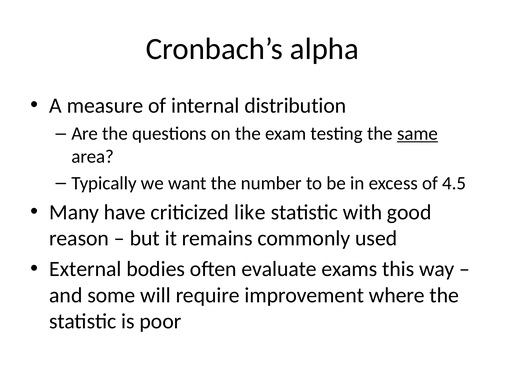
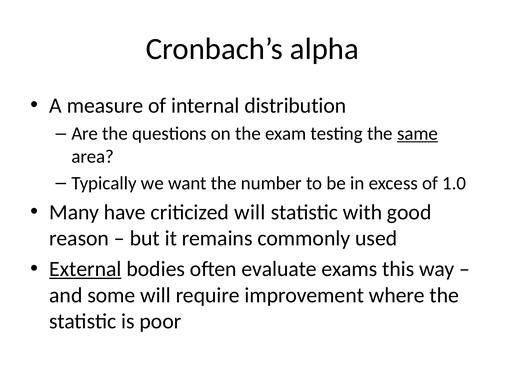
4.5: 4.5 -> 1.0 (454, 183)
criticized like: like -> will (250, 212)
External underline: none -> present (85, 269)
